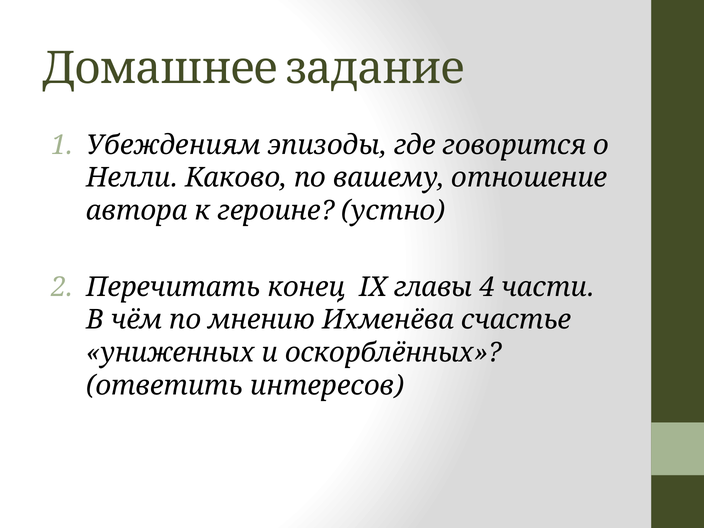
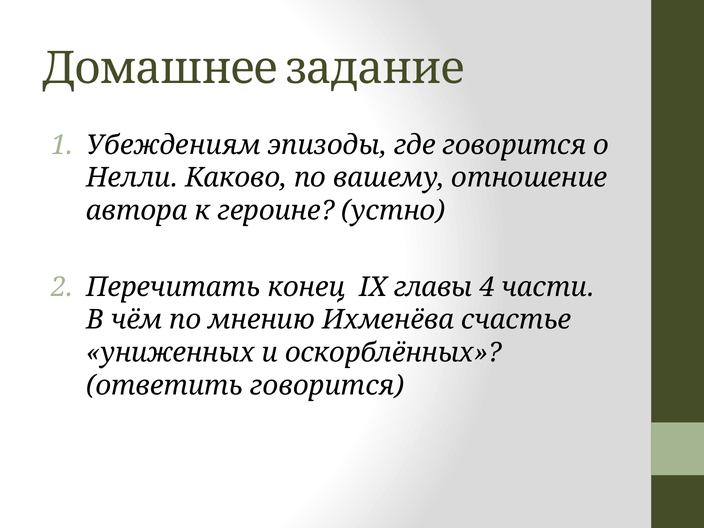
ответить интересов: интересов -> говорится (327, 386)
